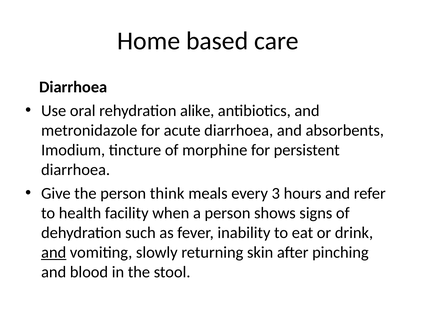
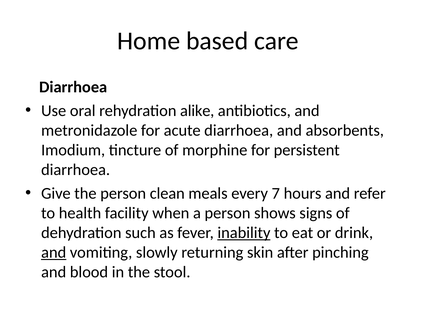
think: think -> clean (167, 193)
3: 3 -> 7 (276, 193)
inability underline: none -> present (244, 232)
